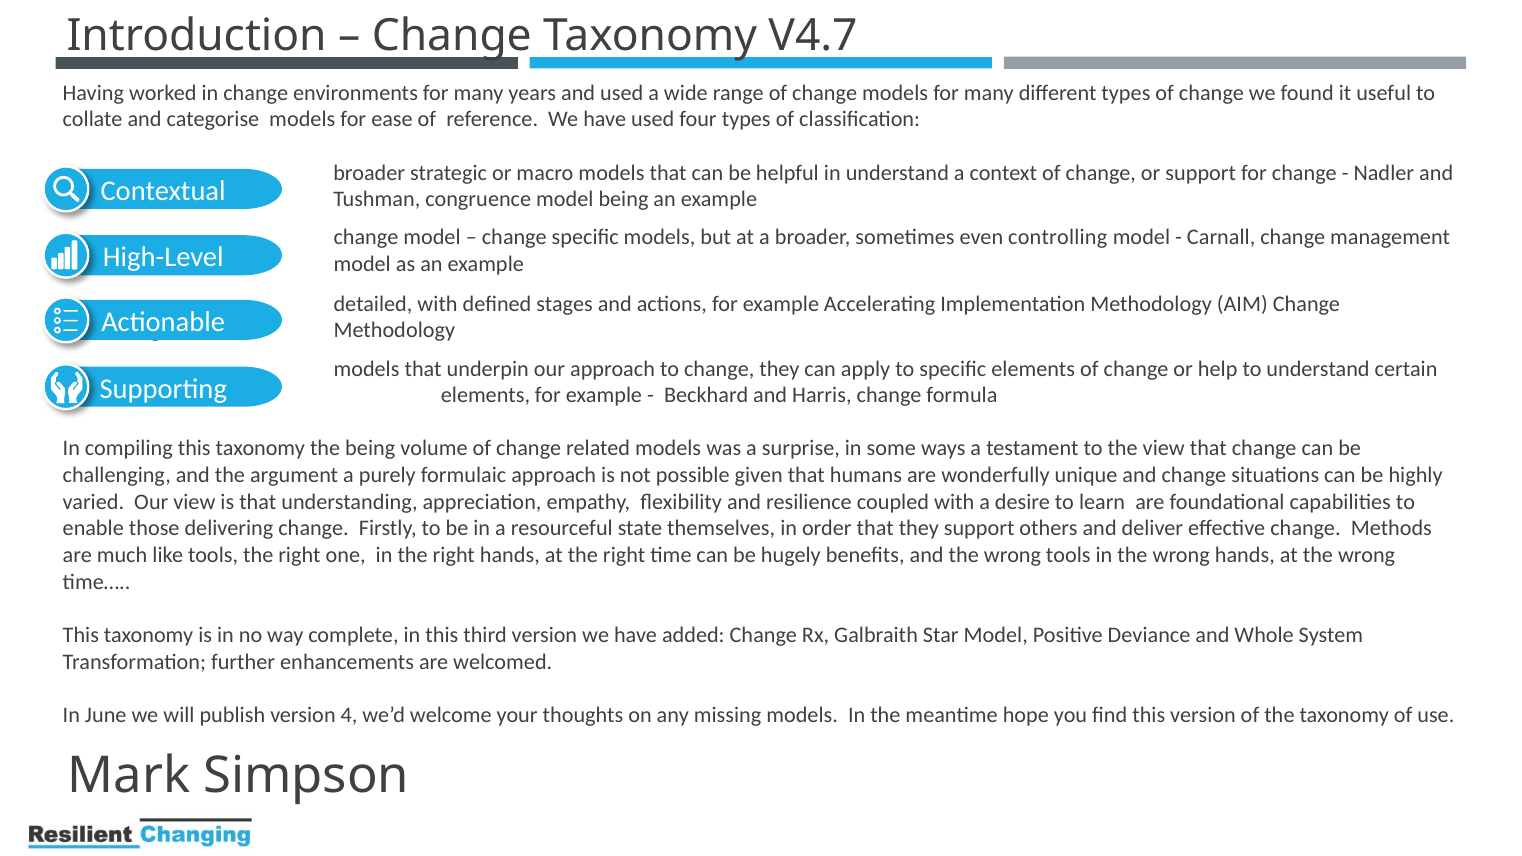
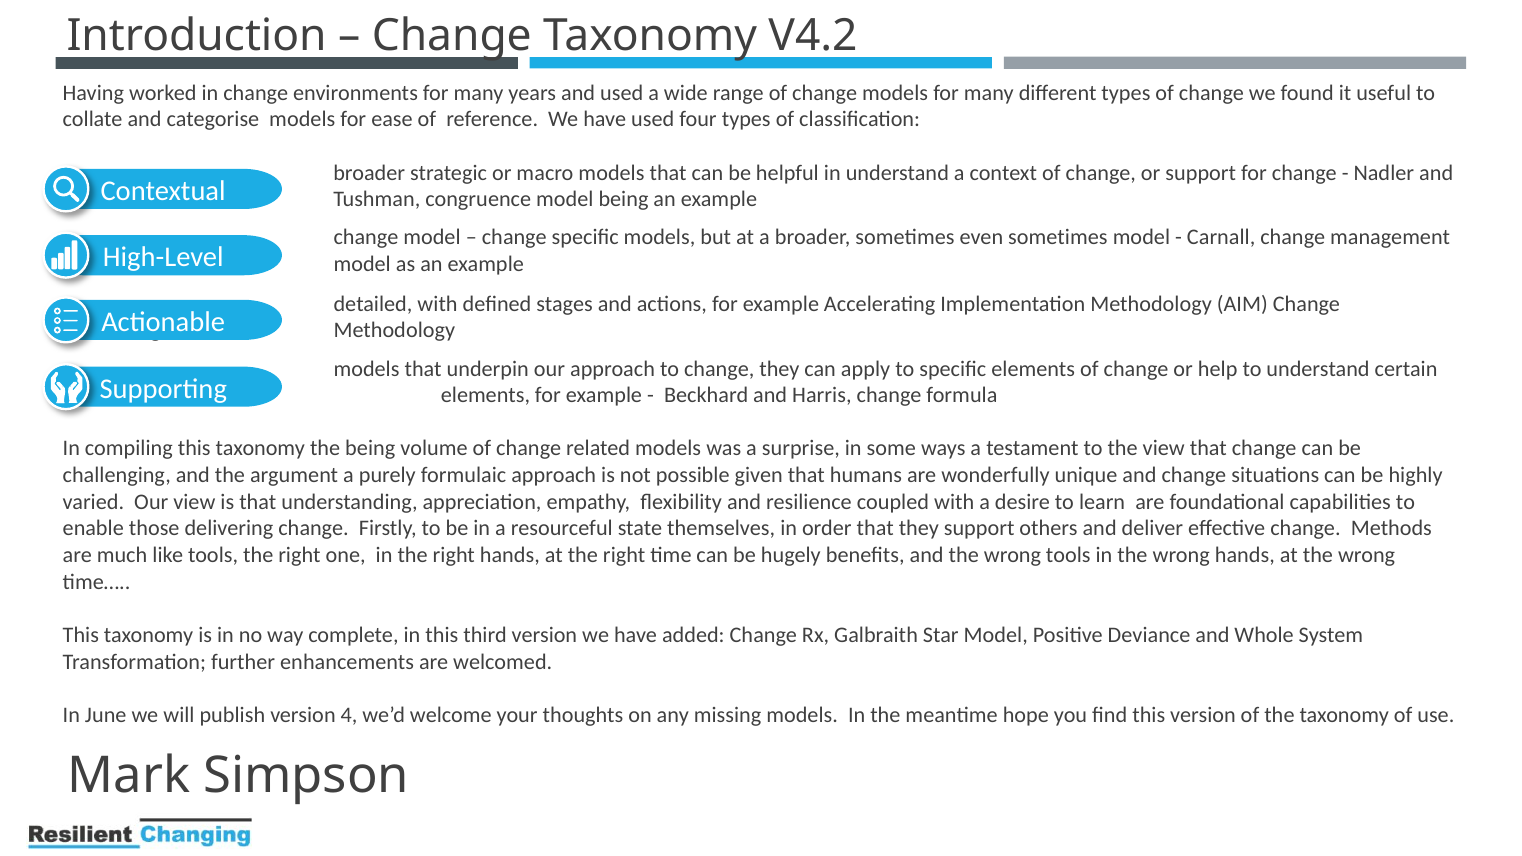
V4.7: V4.7 -> V4.2 (813, 36)
even controlling: controlling -> sometimes (1058, 237)
